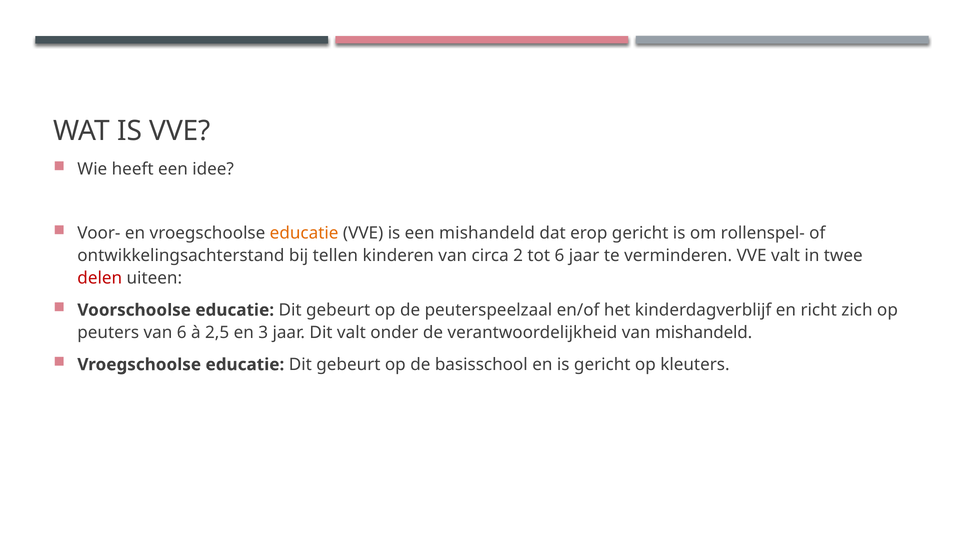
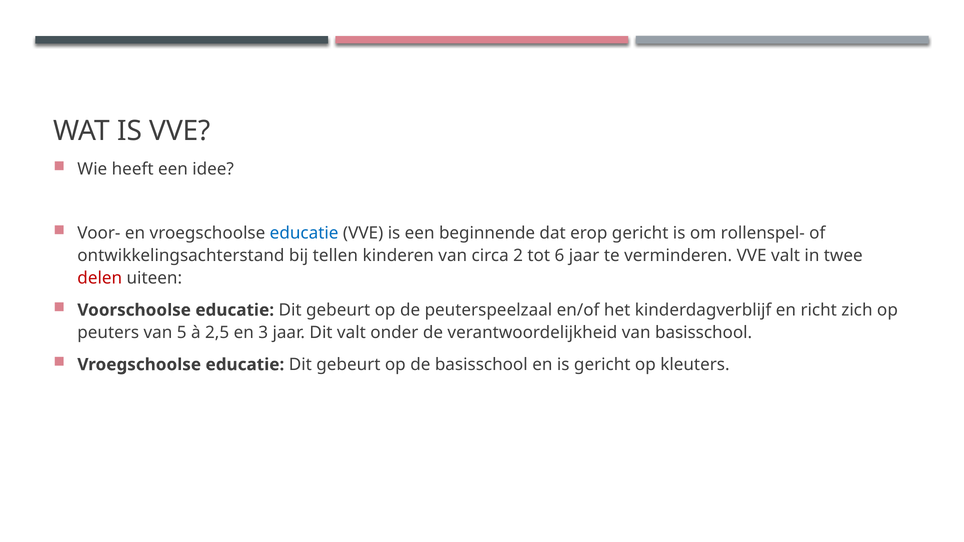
educatie colour: orange -> blue (304, 233)
een mishandeld: mishandeld -> beginnende (487, 233)
van 6: 6 -> 5 (182, 333)
van mishandeld: mishandeld -> basisschool (704, 333)
